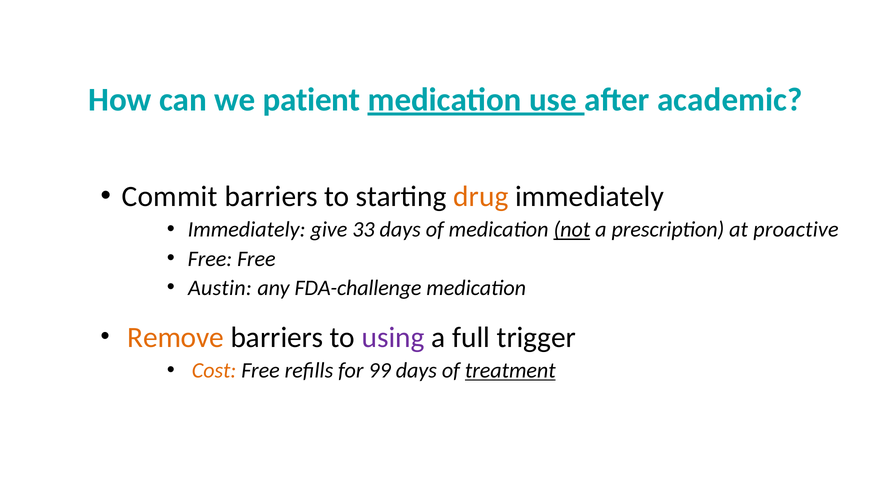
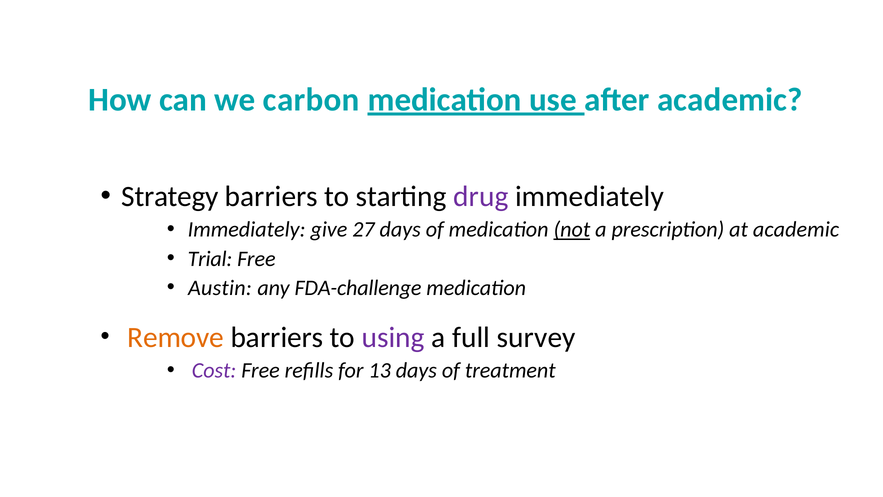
patient: patient -> carbon (311, 100)
Commit: Commit -> Strategy (170, 196)
drug colour: orange -> purple (481, 196)
33: 33 -> 27 (363, 230)
at proactive: proactive -> academic (796, 230)
Free: Free -> Trial (210, 259)
trigger: trigger -> survey (536, 337)
Cost colour: orange -> purple (214, 370)
99: 99 -> 13 (380, 370)
treatment underline: present -> none (510, 370)
